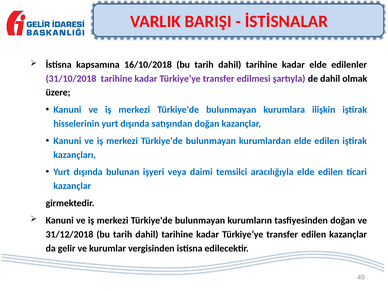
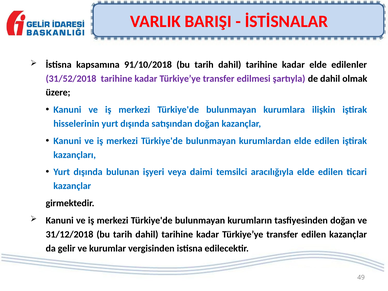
16/10/2018: 16/10/2018 -> 91/10/2018 (148, 65)
31/10/2018: 31/10/2018 -> 31/52/2018 (71, 79)
